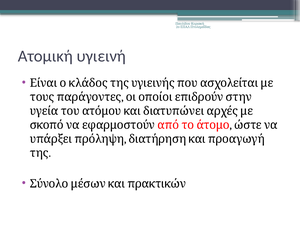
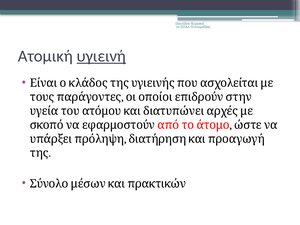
υγιεινή underline: none -> present (101, 56)
